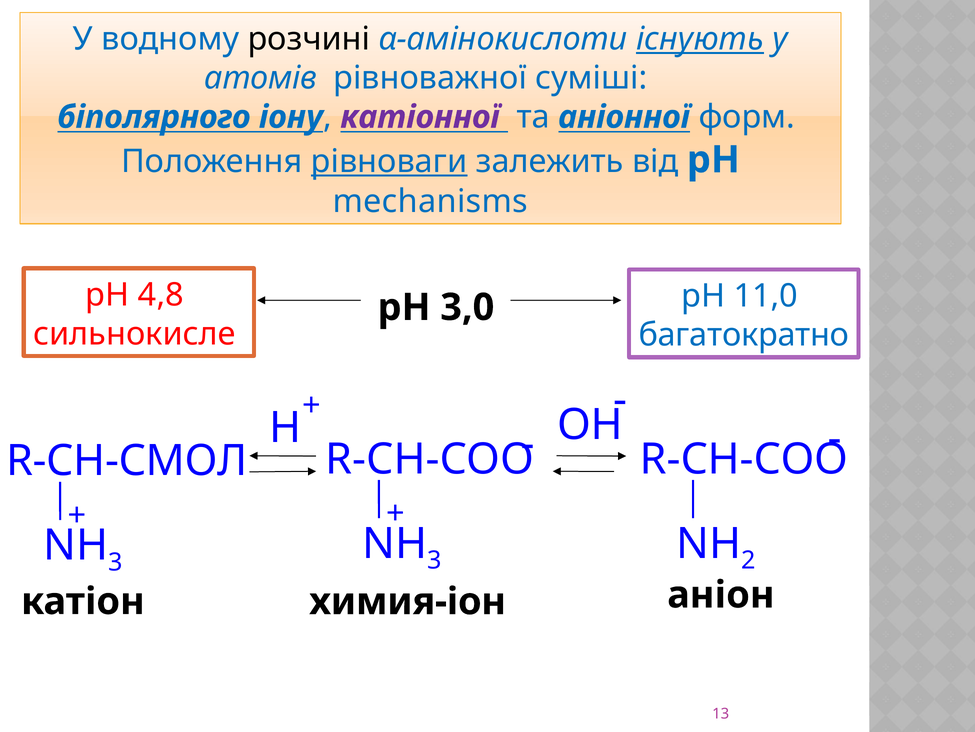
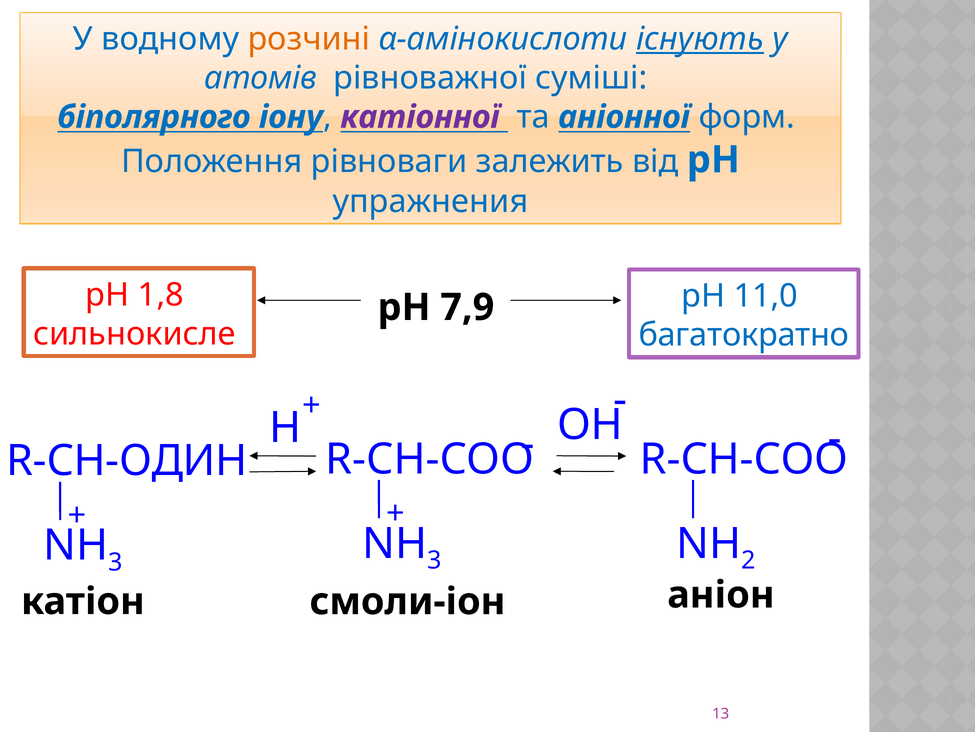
розчині colour: black -> orange (309, 39)
рівноваги underline: present -> none (389, 161)
mechanisms: mechanisms -> упражнения (430, 202)
4,8: 4,8 -> 1,8 (161, 295)
3,0: 3,0 -> 7,9 (467, 307)
R-CH-СМОЛ: R-CH-СМОЛ -> R-CH-ОДИН (127, 461)
химия-іон: химия-іон -> смоли-іон (407, 601)
